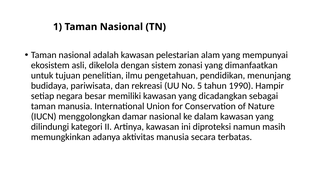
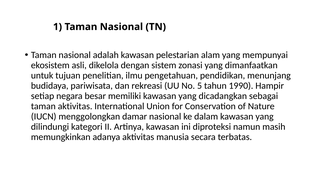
taman manusia: manusia -> aktivitas (75, 106)
